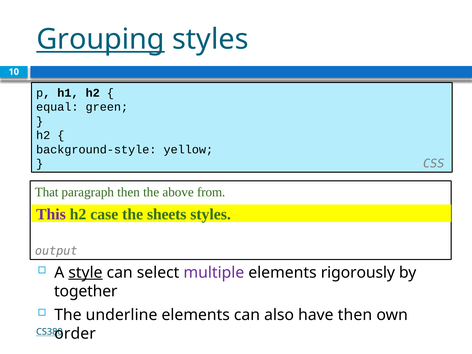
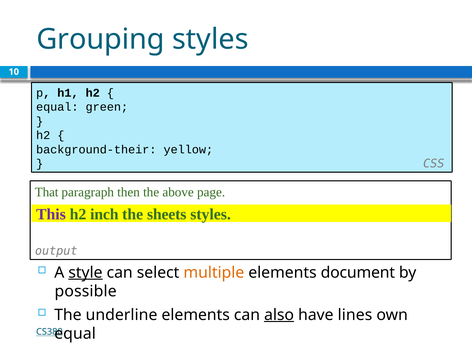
Grouping underline: present -> none (101, 39)
background-style: background-style -> background-their (96, 149)
from: from -> page (211, 192)
case: case -> inch (104, 214)
multiple colour: purple -> orange (214, 273)
rigorously: rigorously -> document (358, 273)
together: together -> possible (86, 291)
also underline: none -> present (279, 315)
have then: then -> lines (355, 315)
order: order -> equal (75, 334)
